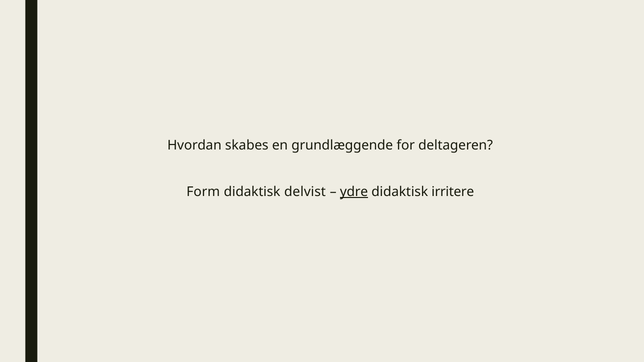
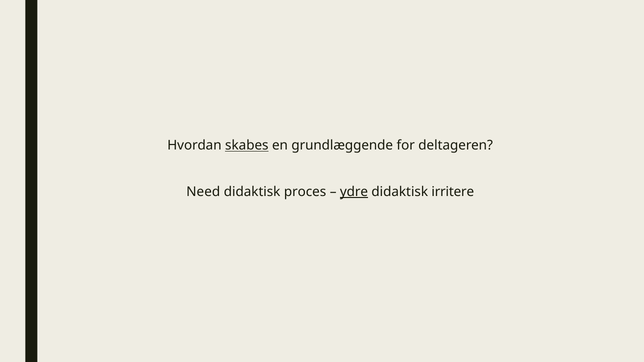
skabes underline: none -> present (247, 146)
Form: Form -> Need (203, 192)
delvist: delvist -> proces (305, 192)
